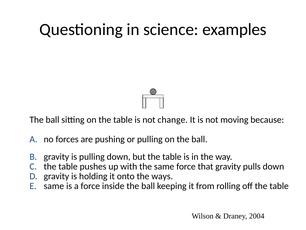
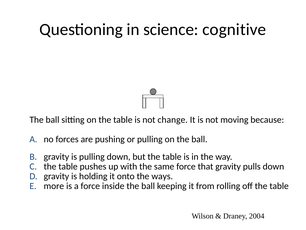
examples: examples -> cognitive (234, 29)
same: same -> more (54, 186)
